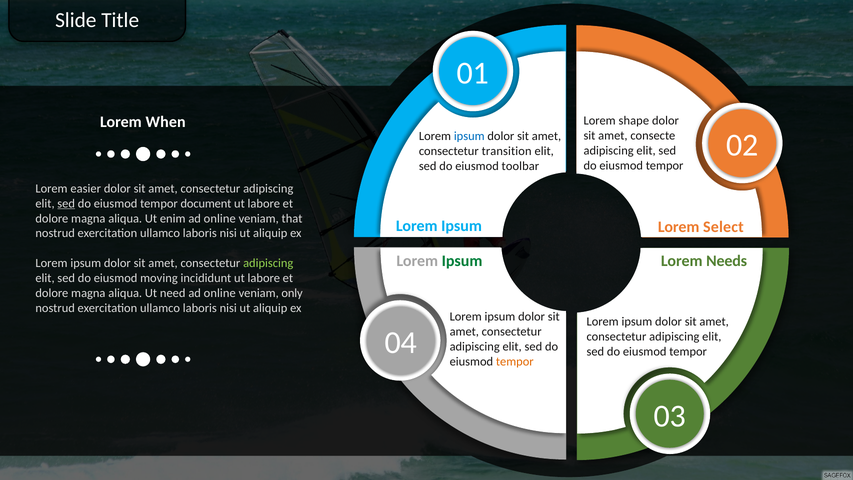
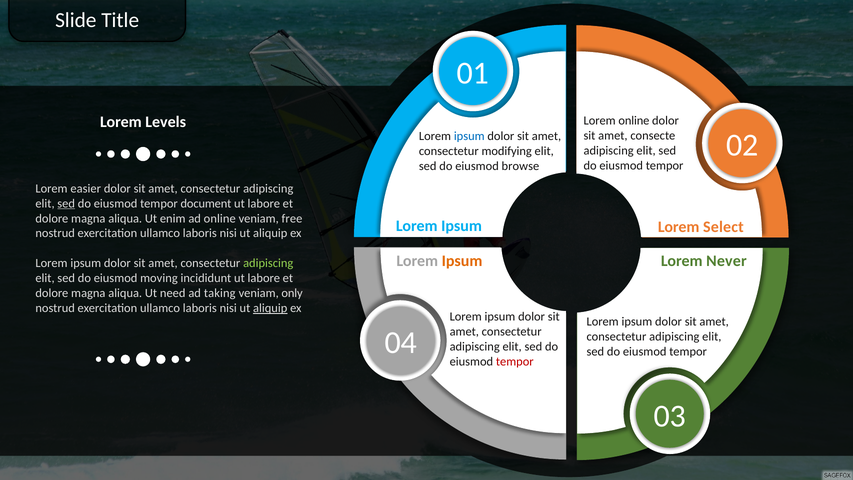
When: When -> Levels (166, 122)
Lorem shape: shape -> online (634, 121)
transition: transition -> modifying (507, 151)
toolbar: toolbar -> browse (520, 166)
that: that -> free (292, 218)
Ipsum colour: green -> orange (462, 261)
Needs: Needs -> Never (726, 261)
online: online -> taking (220, 293)
aliquip underline: none -> present (270, 308)
tempor colour: orange -> red (515, 362)
